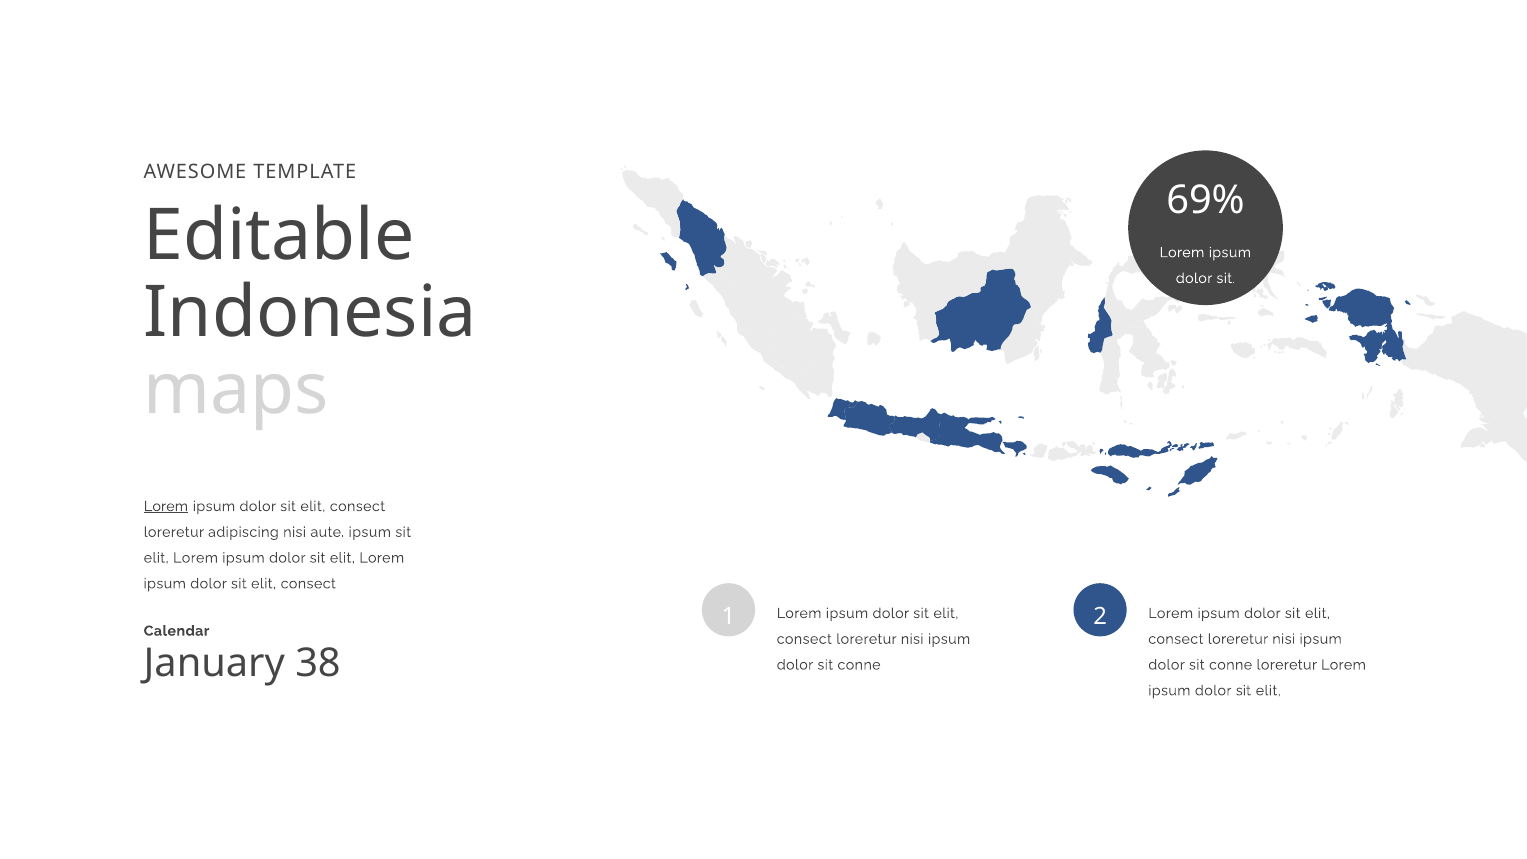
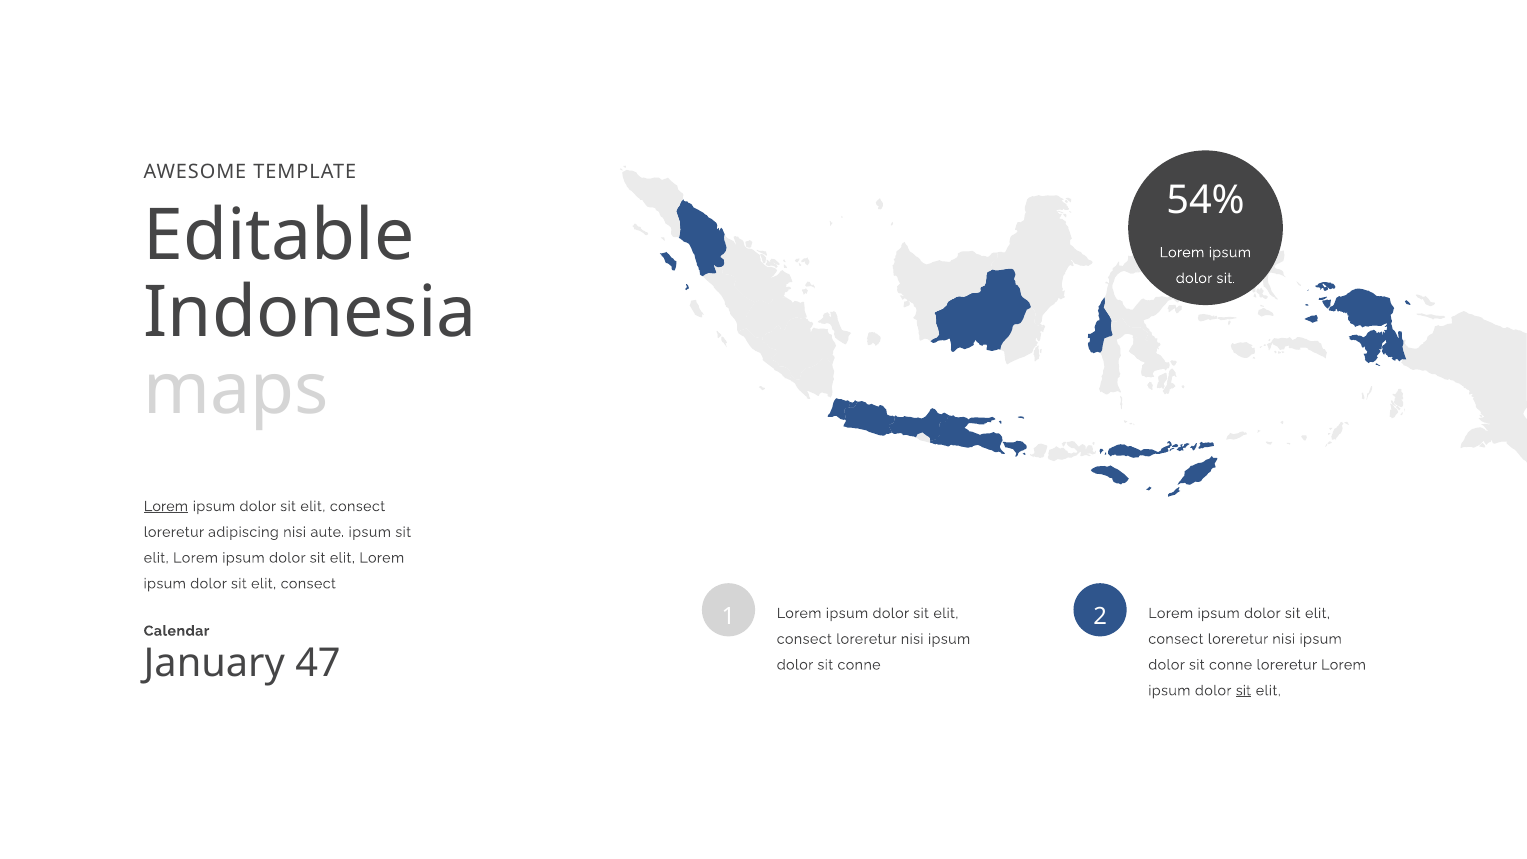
69%: 69% -> 54% (1206, 201)
38: 38 -> 47 (318, 663)
sit underline: none -> present (1243, 691)
